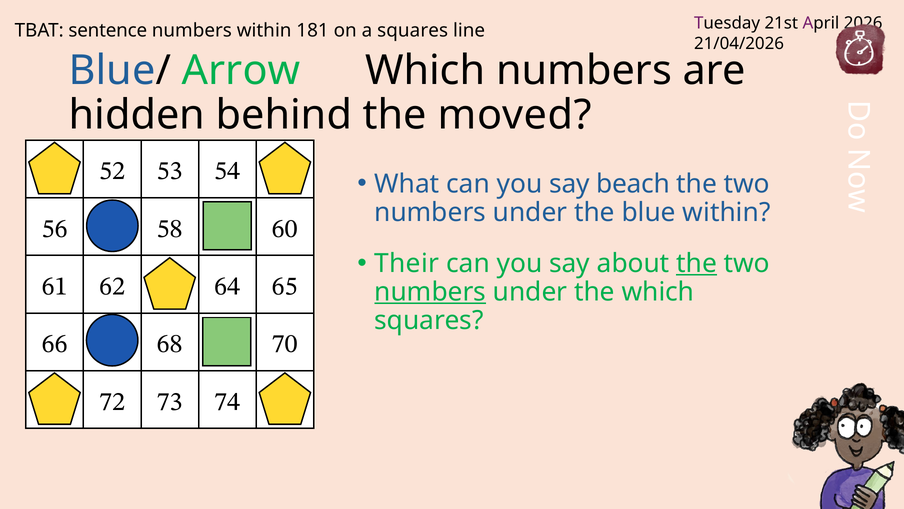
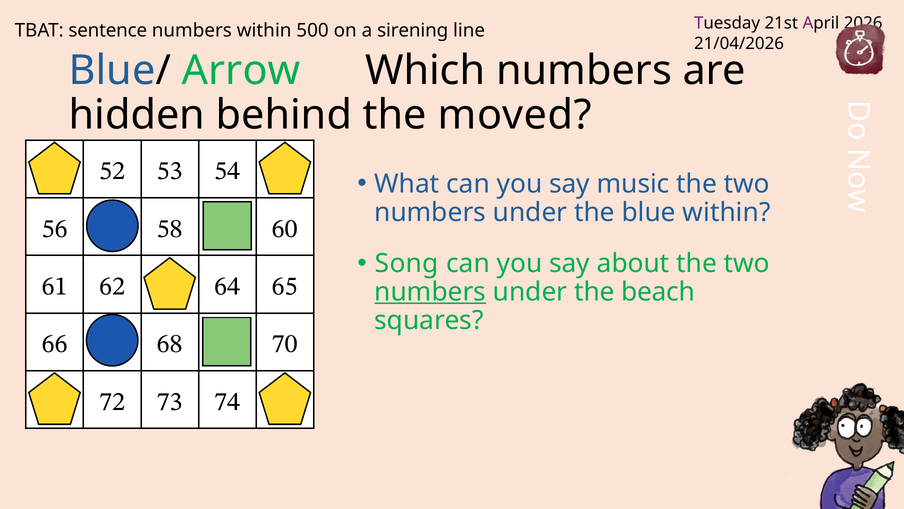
181: 181 -> 500 (313, 31)
a squares: squares -> sirening (413, 31)
beach: beach -> music (633, 184)
Their: Their -> Song (407, 263)
the underline: present -> none (697, 263)
the which: which -> beach (658, 292)
